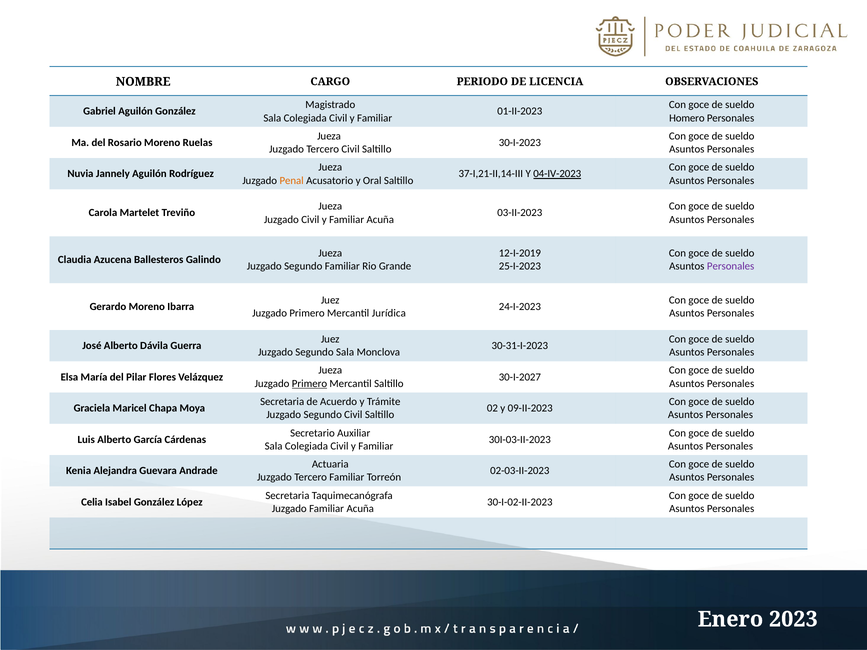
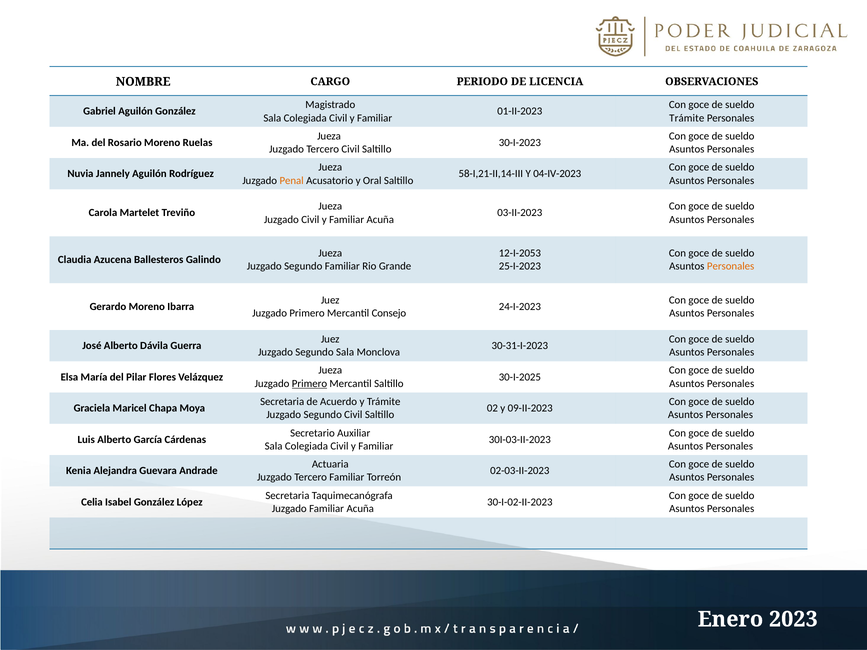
Homero: Homero -> Trámite (687, 118)
37-I,21-II,14-III: 37-I,21-II,14-III -> 58-I,21-II,14-III (491, 174)
04-IV-2023 underline: present -> none (557, 174)
12-I-2019: 12-I-2019 -> 12-I-2053 (520, 253)
Personales colour: purple -> orange (731, 266)
Jurídica: Jurídica -> Consejo (389, 313)
30-I-2027: 30-I-2027 -> 30-I-2025 (520, 377)
